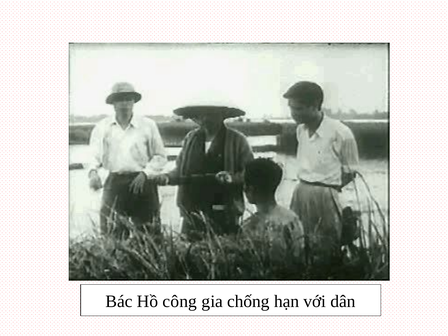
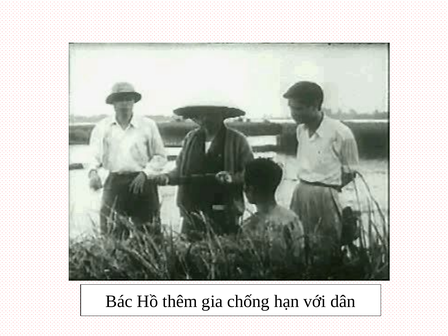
công: công -> thêm (180, 301)
